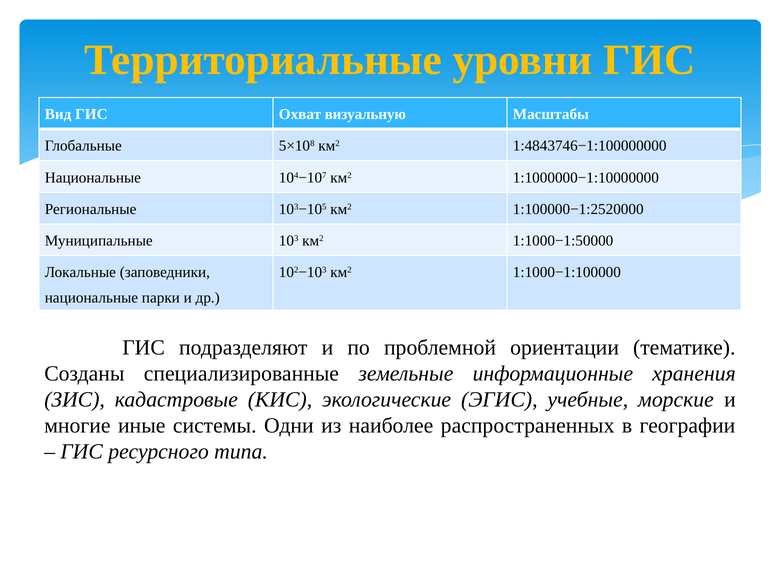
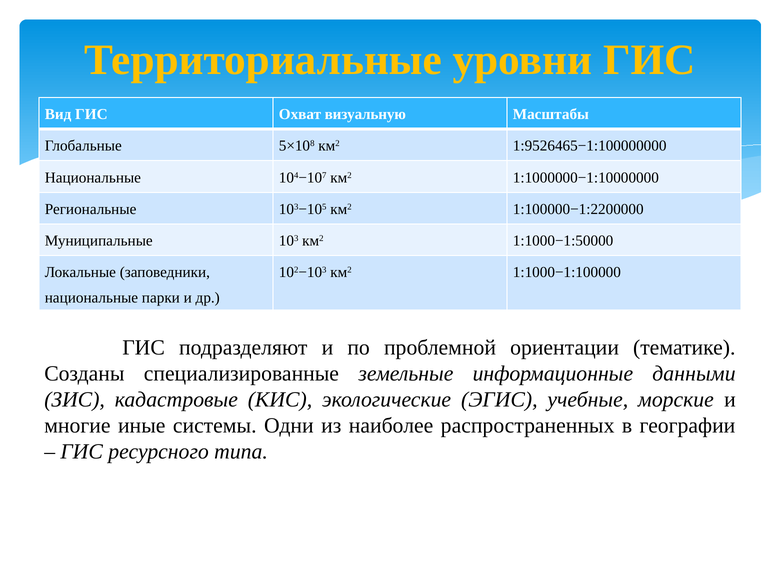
1:4843746−1:100000000: 1:4843746−1:100000000 -> 1:9526465−1:100000000 (590, 146)
1:100000−1:2520000: 1:100000−1:2520000 -> 1:100000−1:2200000 (578, 209)
хранения: хранения -> данными (694, 373)
